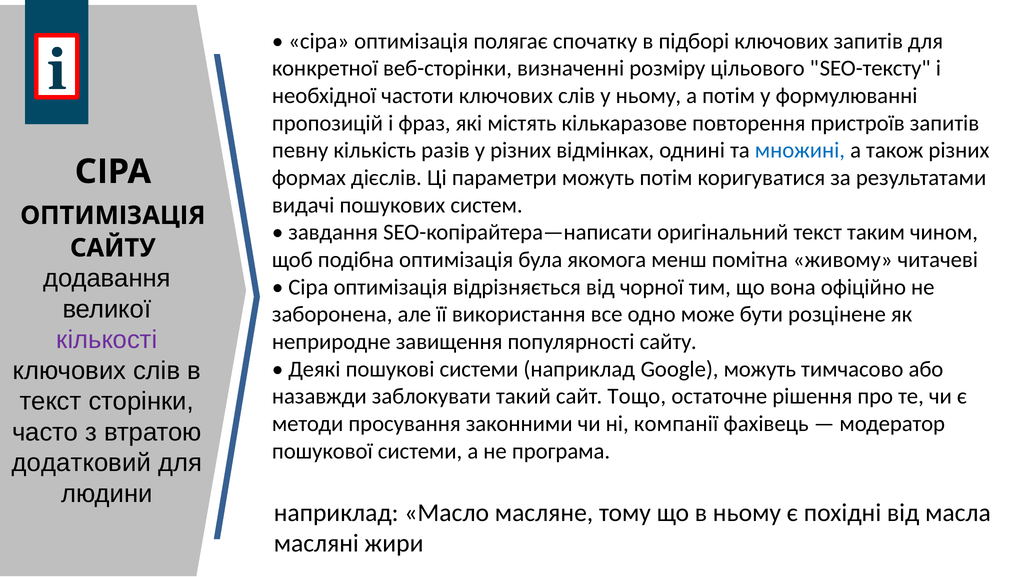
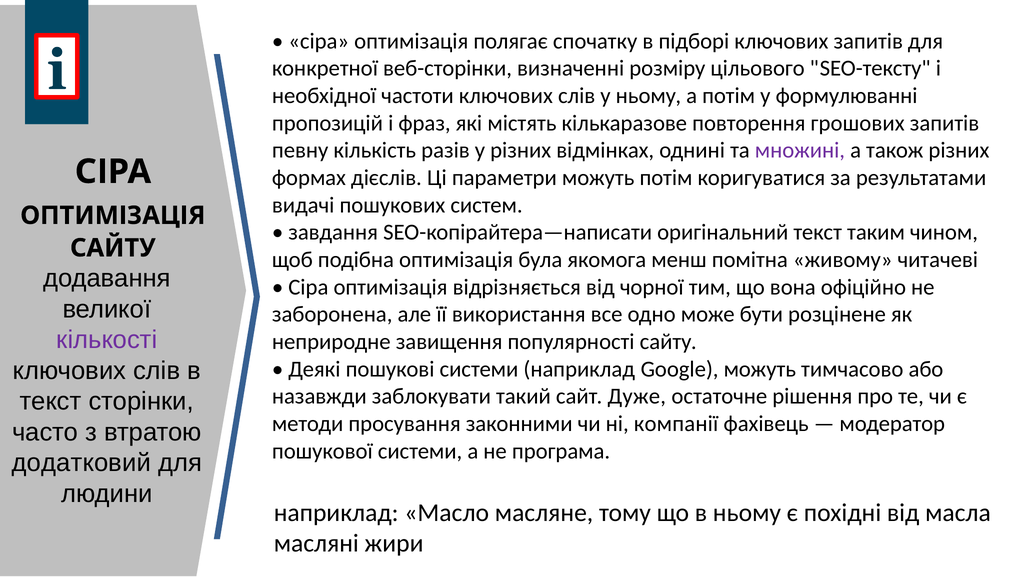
пристроїв: пристроїв -> грошових (858, 123)
множині colour: blue -> purple (800, 150)
Тощо: Тощо -> Дуже (637, 396)
